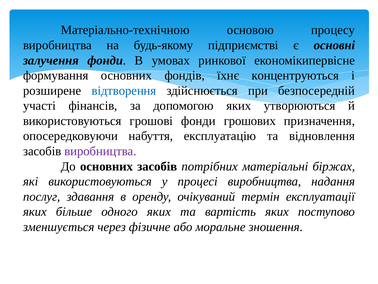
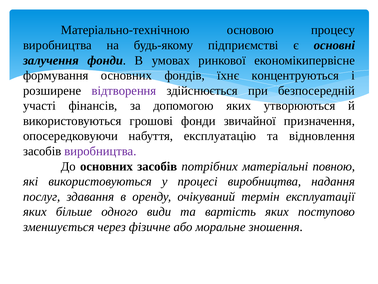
відтворення colour: blue -> purple (124, 90)
грошових: грошових -> звичайної (250, 121)
біржах: біржах -> повною (334, 166)
одного яких: яких -> види (159, 211)
